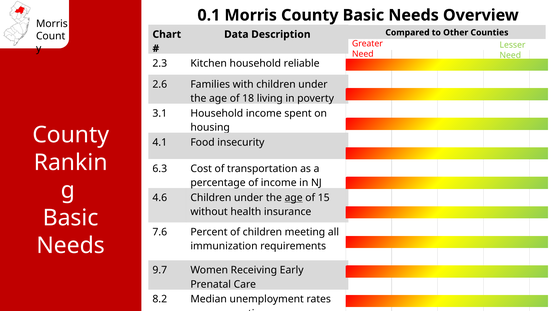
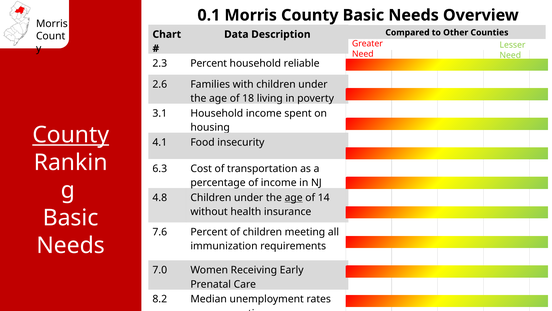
2.3 Kitchen: Kitchen -> Percent (209, 63)
County underline: none -> present (71, 135)
4.6: 4.6 -> 4.8 (160, 197)
15: 15 -> 14 (324, 197)
9.7: 9.7 -> 7.0 (160, 270)
